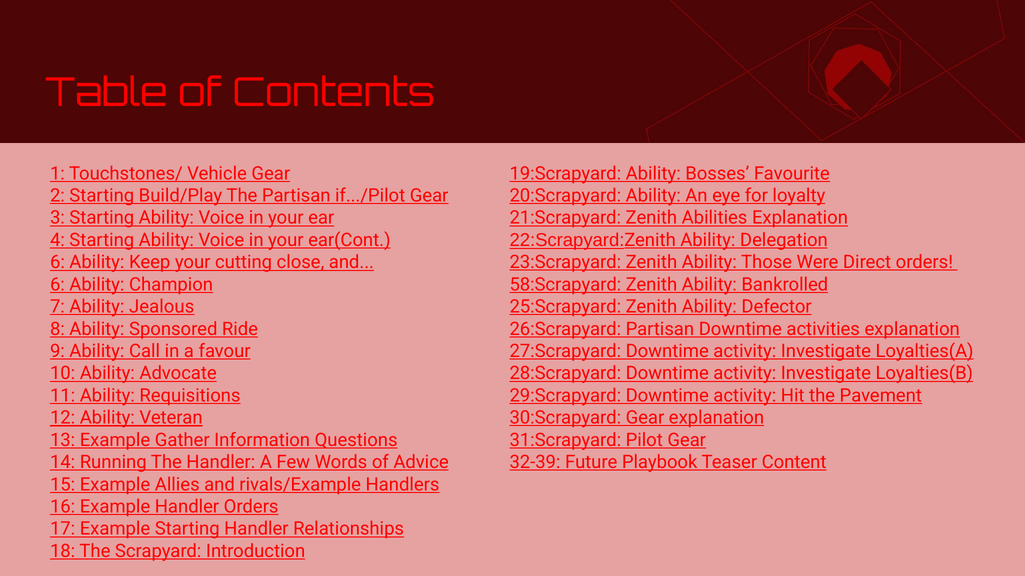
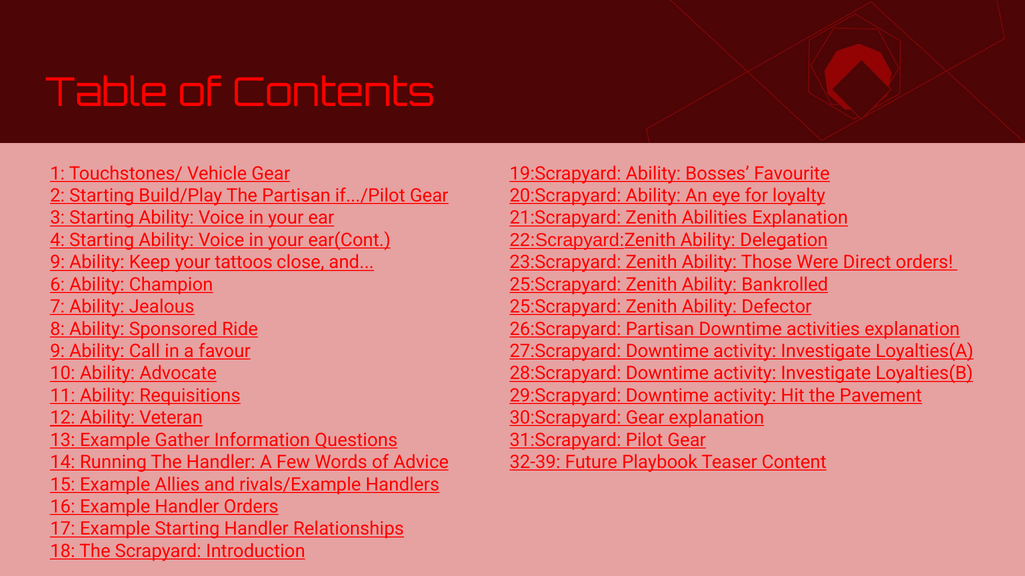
6: 6 -> 9 (57, 263)
cutting: cutting -> tattoos (244, 263)
58:Scrapyard: 58:Scrapyard -> 25:Scrapyard (565, 285)
